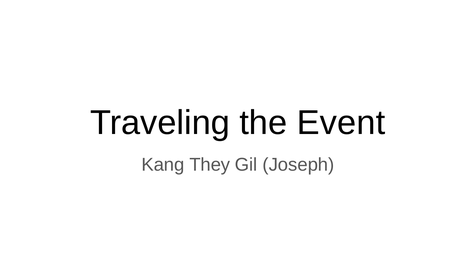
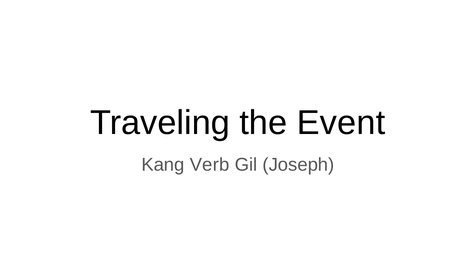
They: They -> Verb (210, 165)
